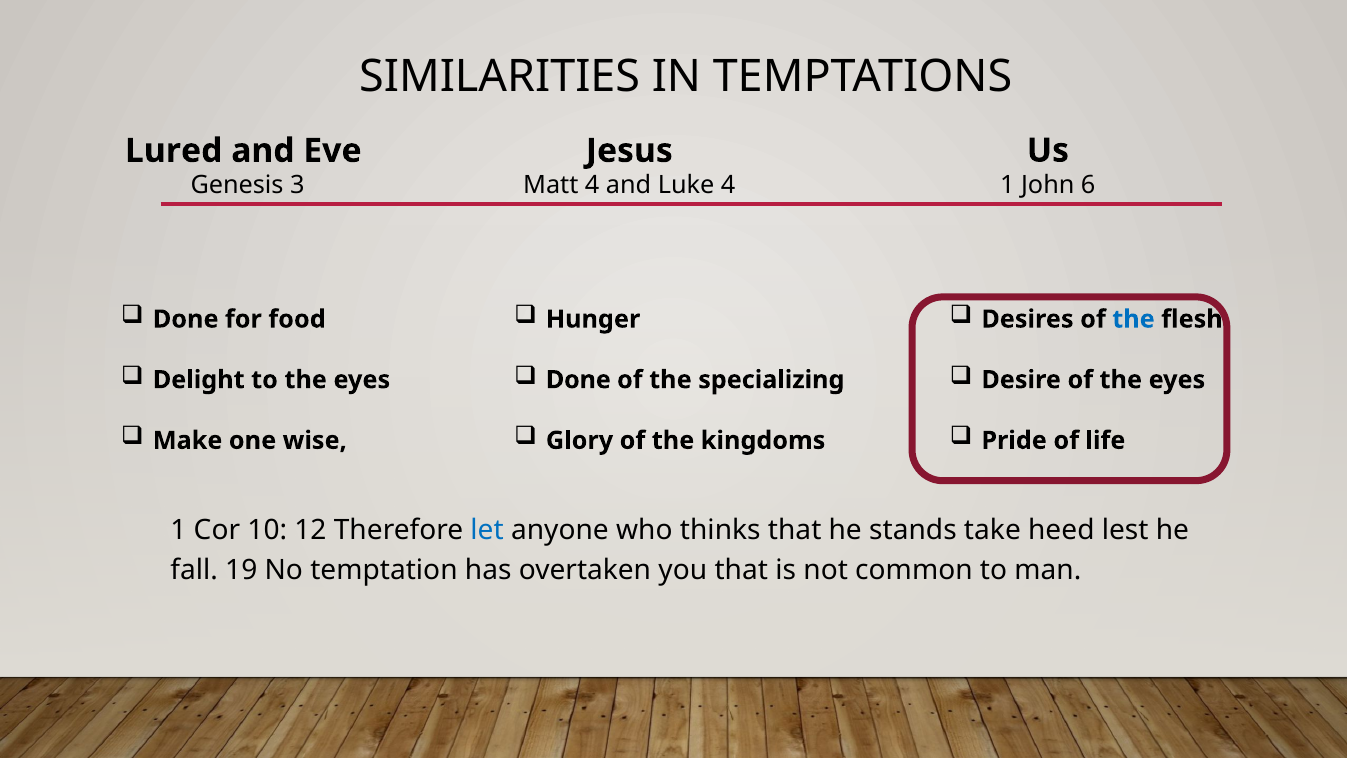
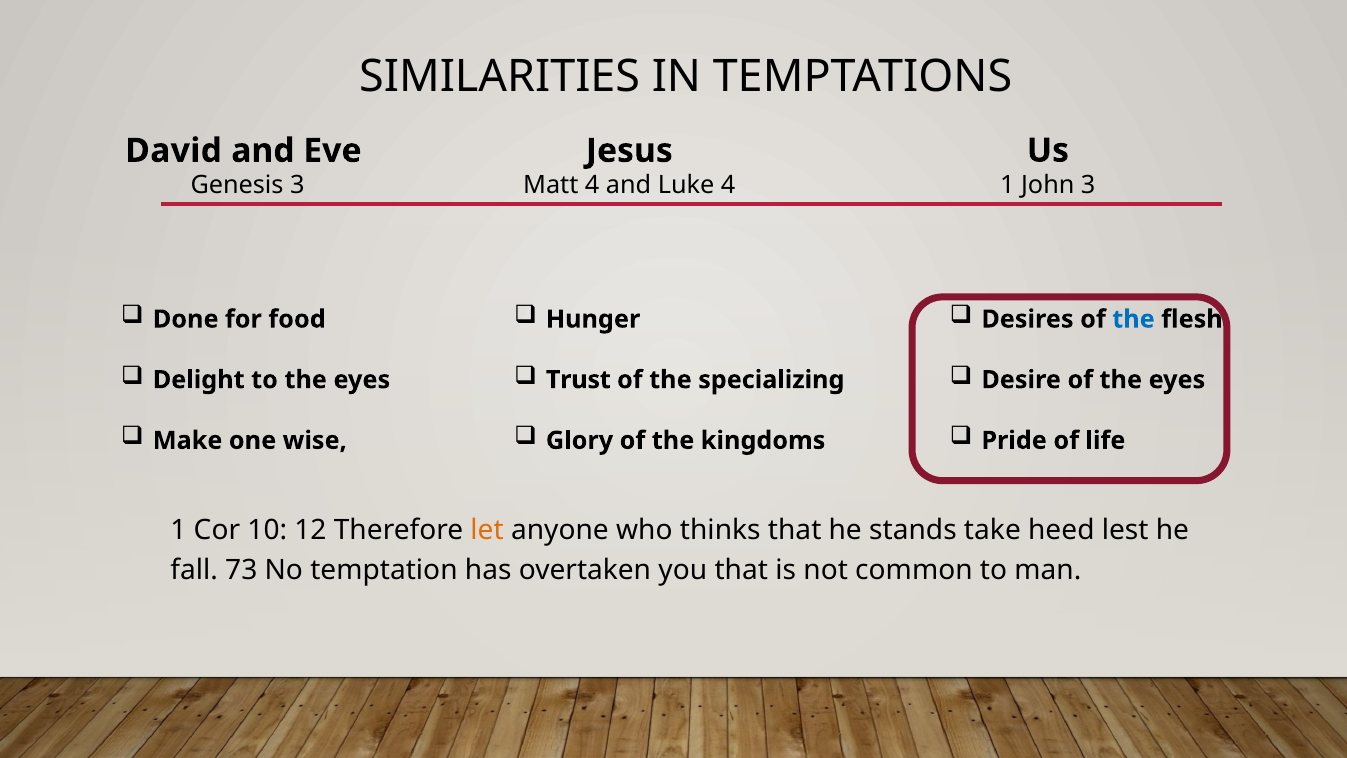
Lured: Lured -> David (174, 151)
John 6: 6 -> 3 (1088, 185)
Done: Done -> Trust (578, 380)
let colour: blue -> orange (487, 530)
19: 19 -> 73 (241, 570)
